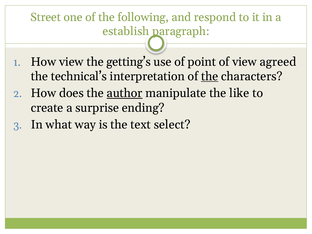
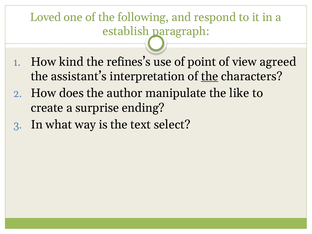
Street: Street -> Loved (46, 17)
How view: view -> kind (71, 62)
getting’s: getting’s -> refines’s (129, 62)
technical’s: technical’s -> assistant’s (79, 76)
author underline: present -> none (125, 93)
